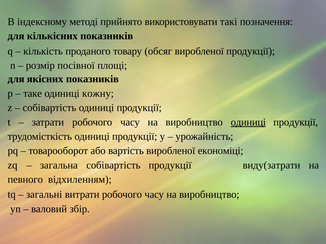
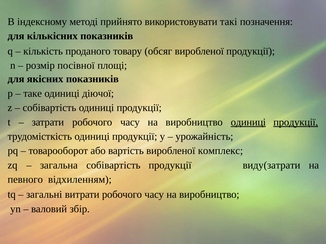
кожну: кожну -> діючої (98, 94)
продукції underline: none -> present (296, 122)
економіці: економіці -> комплекс (220, 151)
